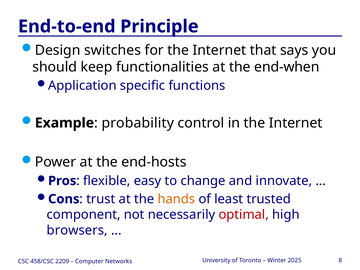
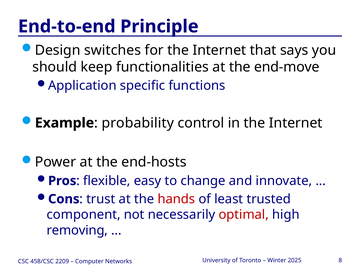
end-when: end-when -> end-move (287, 67)
hands colour: orange -> red (176, 199)
browsers: browsers -> removing (77, 230)
